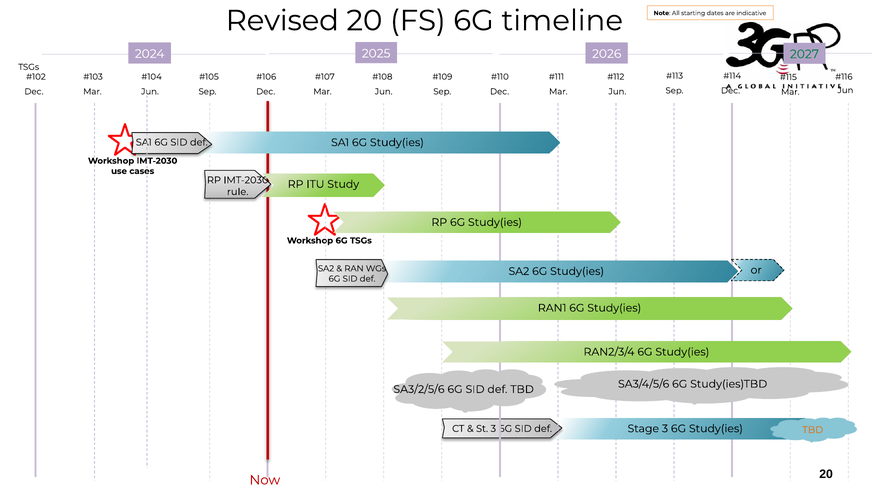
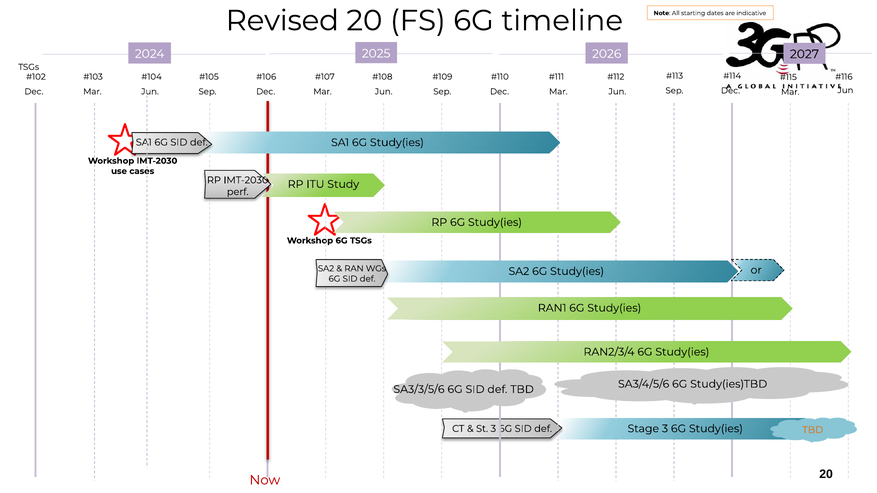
2027 colour: green -> black (804, 54)
rule: rule -> perf (238, 192)
SA3/2/5/6: SA3/2/5/6 -> SA3/3/5/6 (419, 390)
